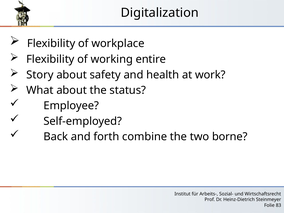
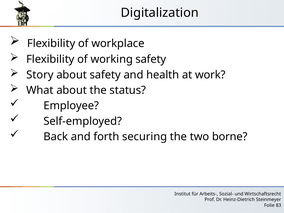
working entire: entire -> safety (151, 59)
combine: combine -> securing (145, 137)
